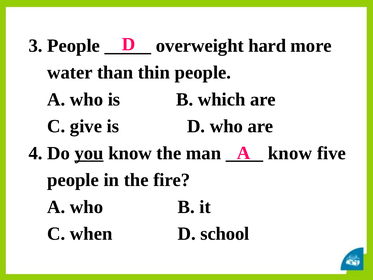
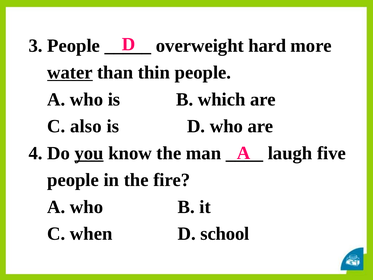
water underline: none -> present (70, 72)
give: give -> also (86, 126)
know: know -> laugh (290, 153)
